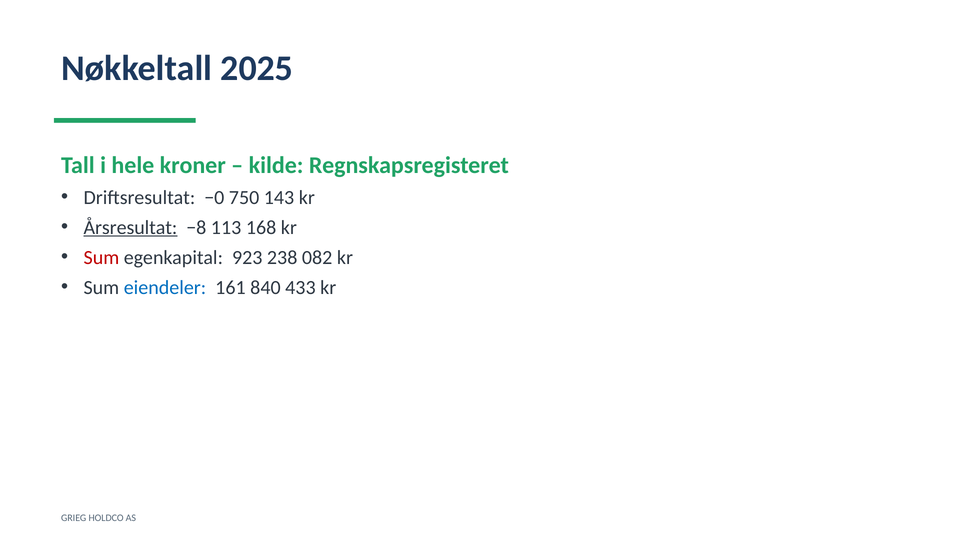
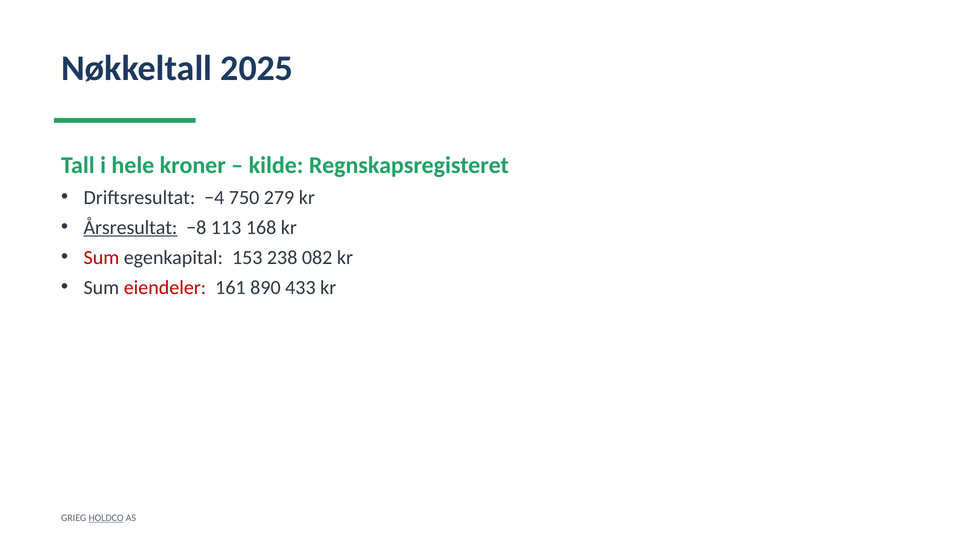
−0: −0 -> −4 (214, 197)
143: 143 -> 279 (279, 197)
923: 923 -> 153 (247, 257)
eiendeler colour: blue -> red (165, 287)
840: 840 -> 890 (265, 287)
HOLDCO underline: none -> present (106, 518)
